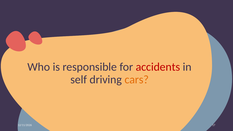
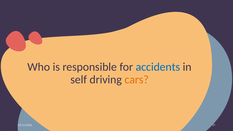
accidents colour: red -> blue (158, 67)
